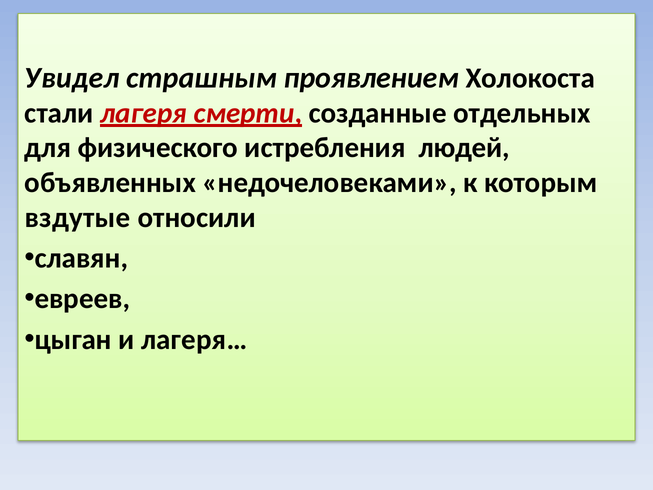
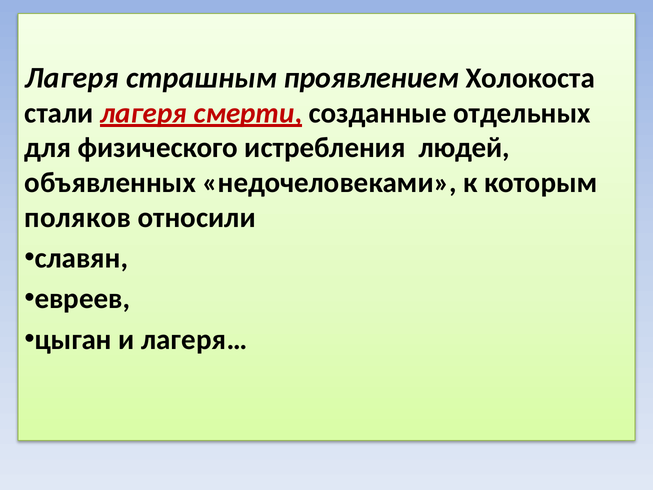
Увидел: Увидел -> Лагеря (72, 78)
вздутые: вздутые -> поляков (78, 217)
